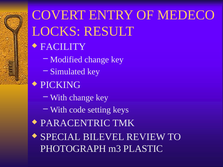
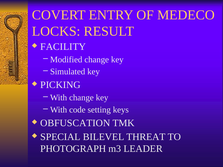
PARACENTRIC: PARACENTRIC -> OBFUSCATION (75, 123)
REVIEW: REVIEW -> THREAT (146, 137)
PLASTIC: PLASTIC -> LEADER (143, 149)
